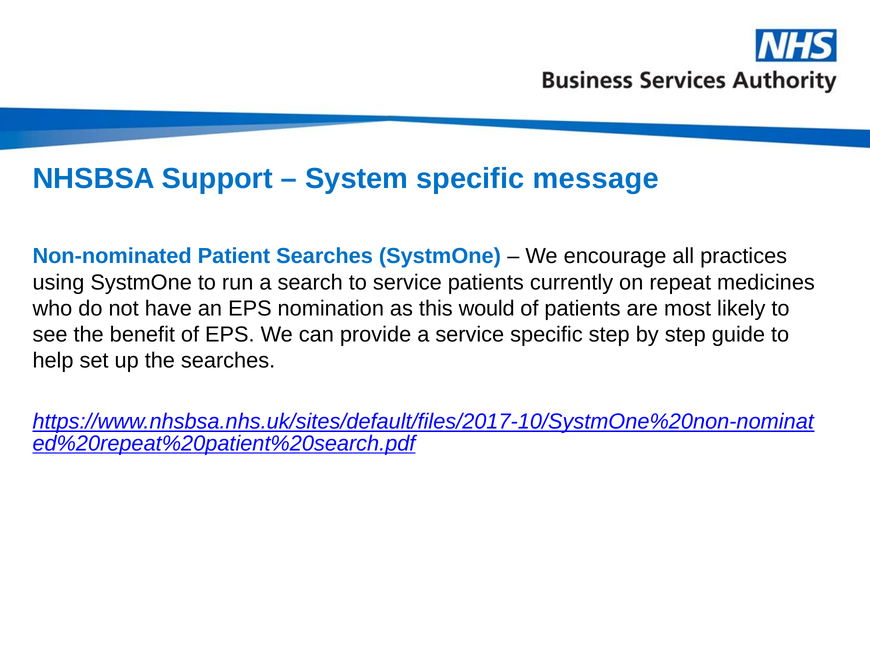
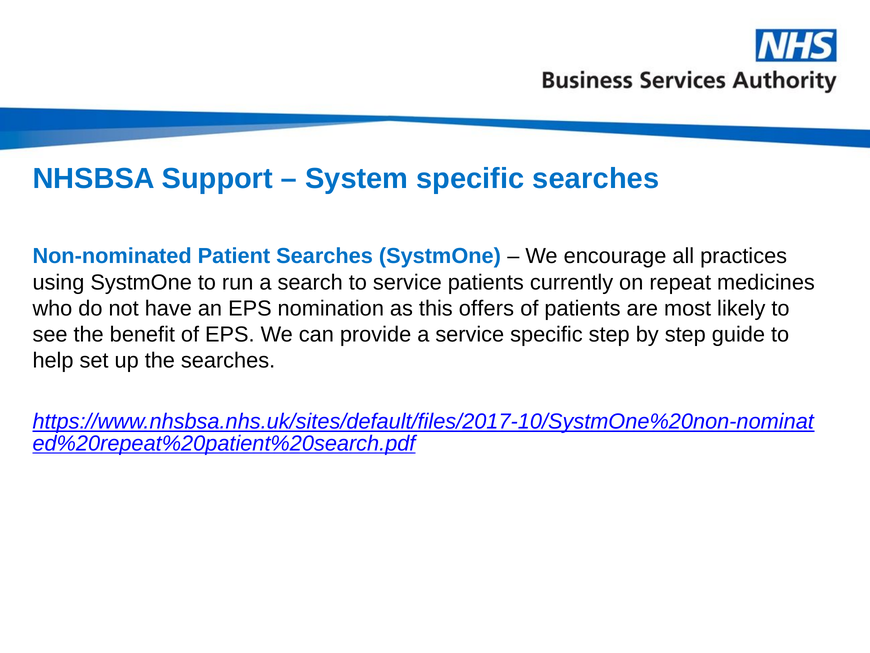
specific message: message -> searches (596, 179)
would: would -> offers (486, 308)
